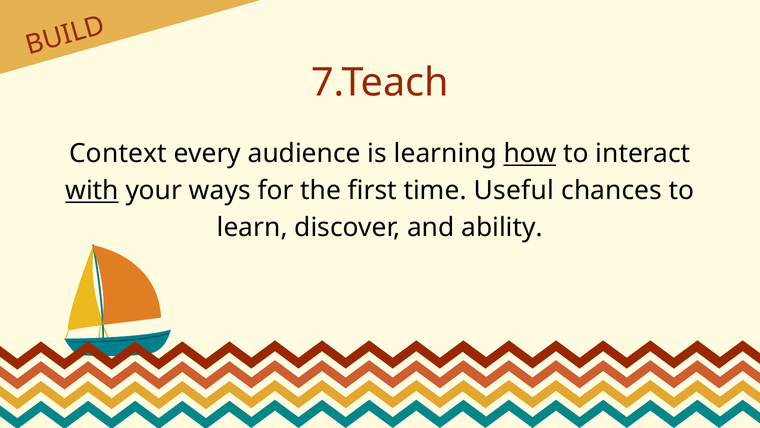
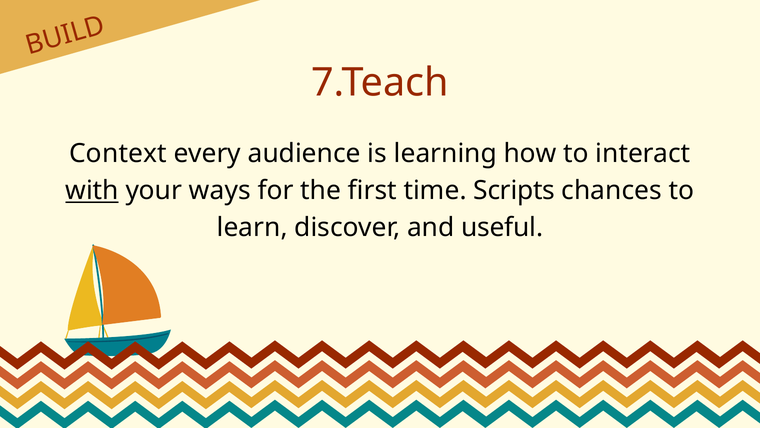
how underline: present -> none (530, 154)
Useful: Useful -> Scripts (514, 191)
ability: ability -> useful (502, 227)
